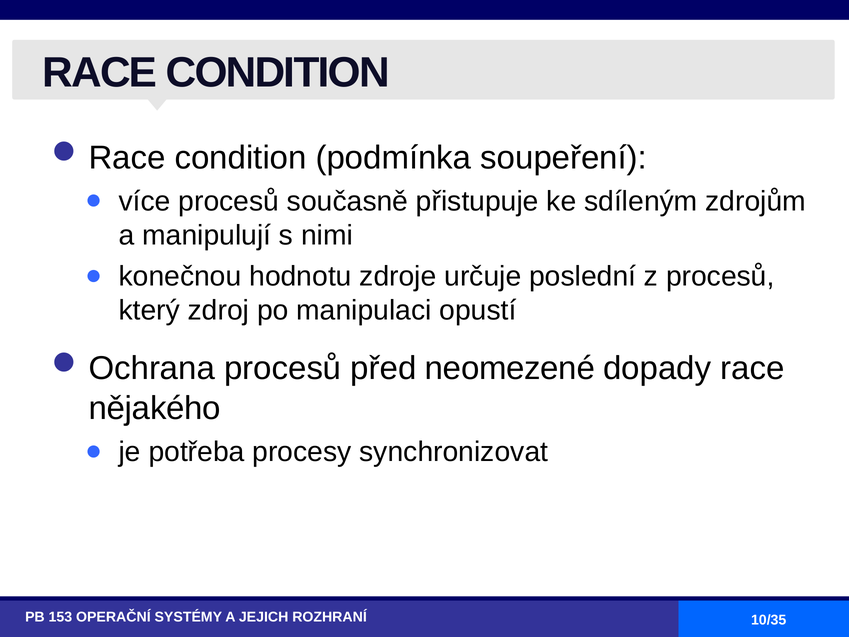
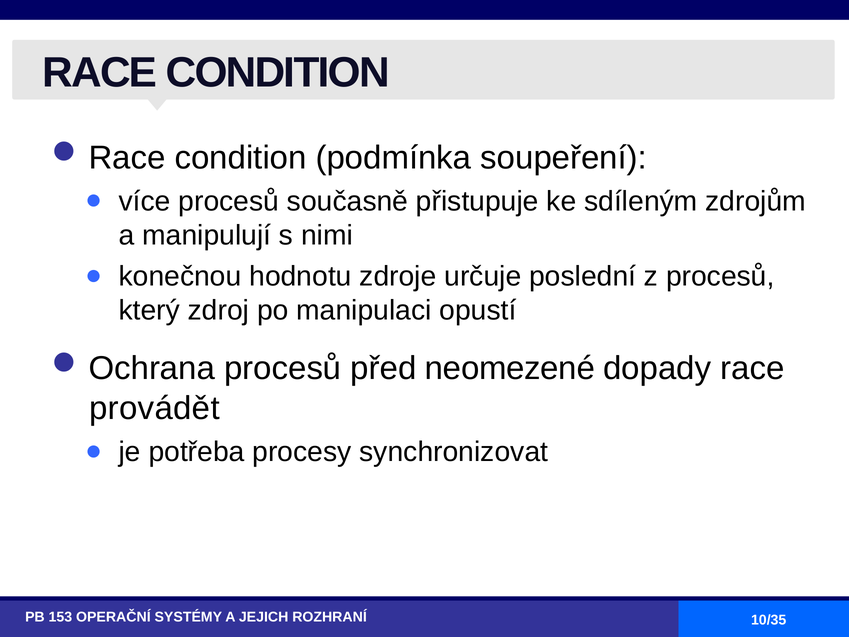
nějakého: nějakého -> provádět (154, 408)
